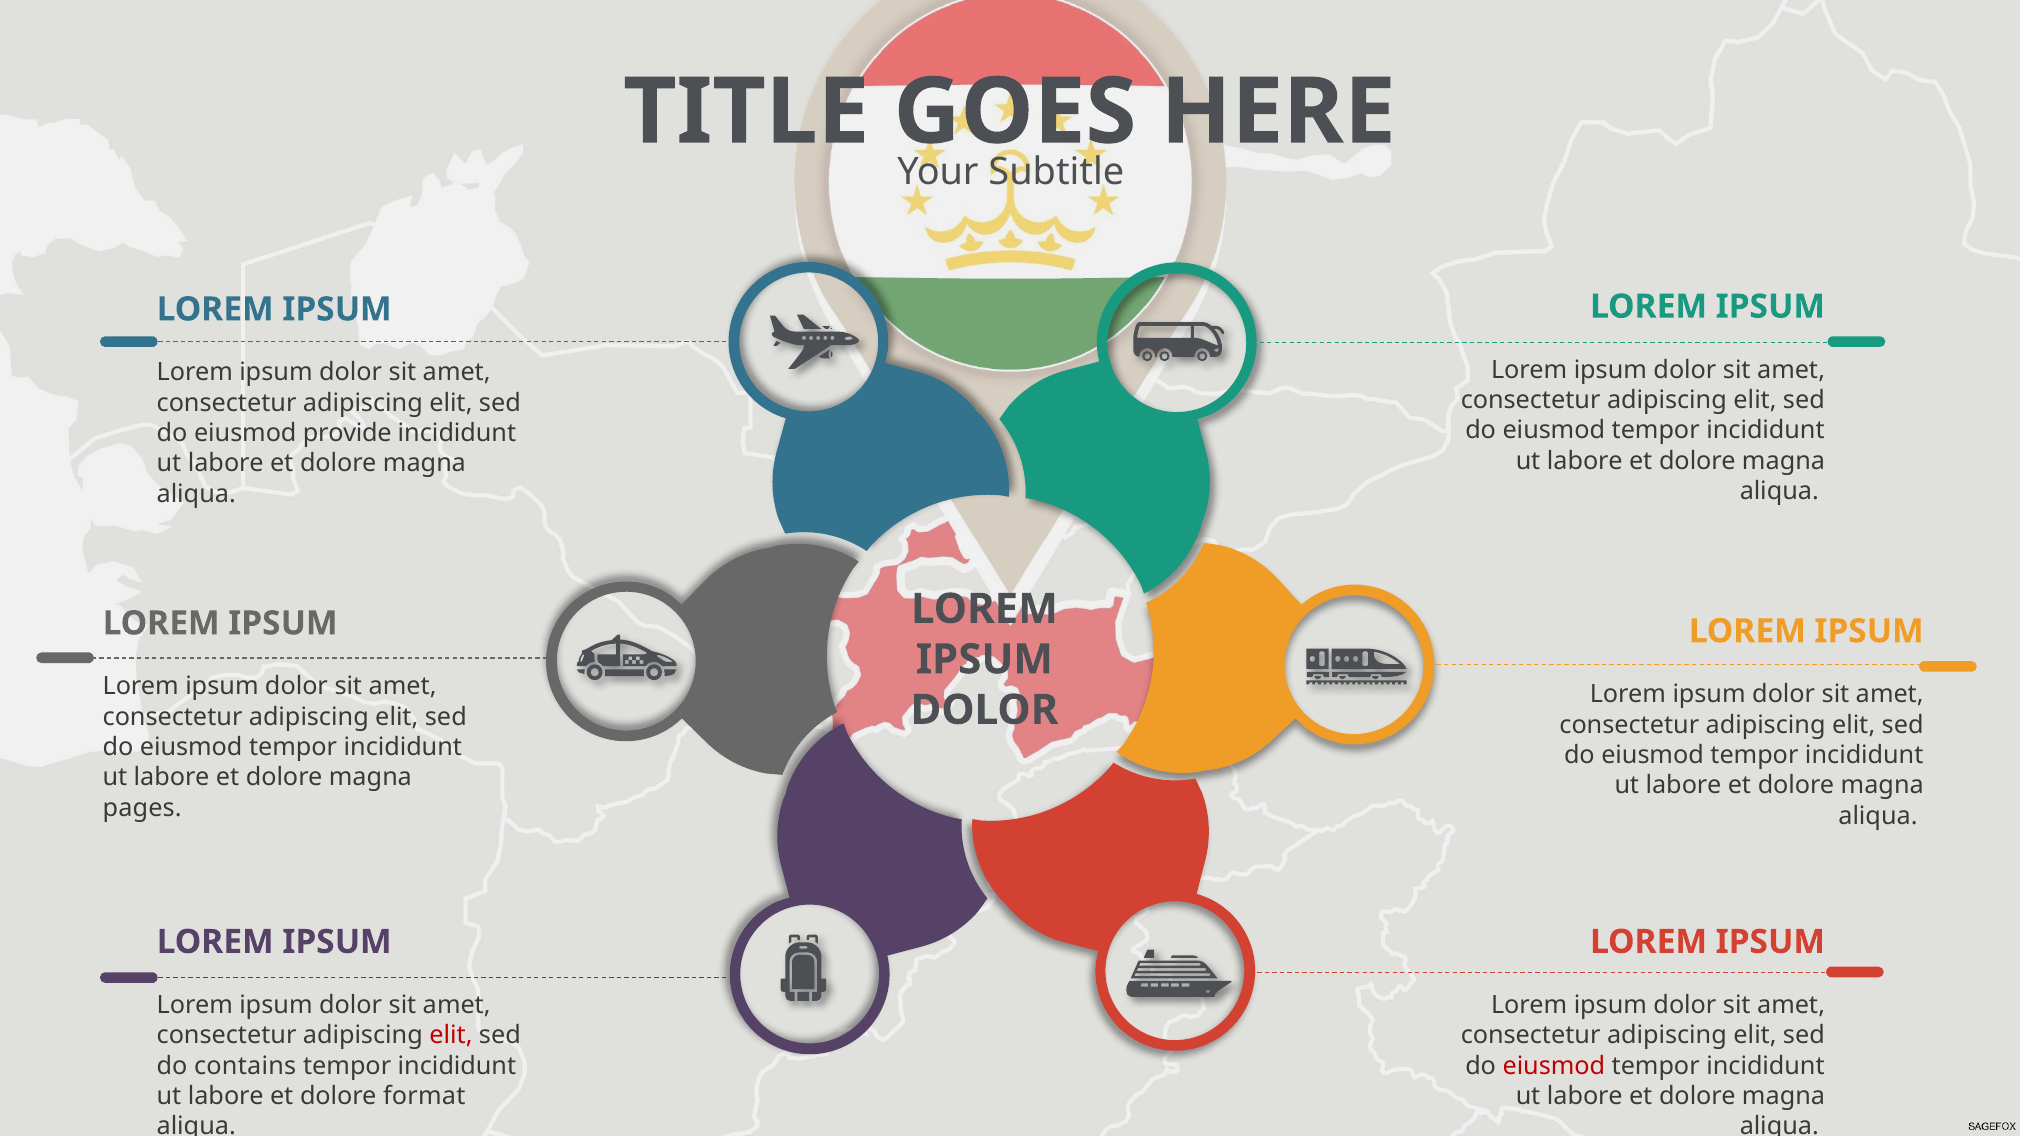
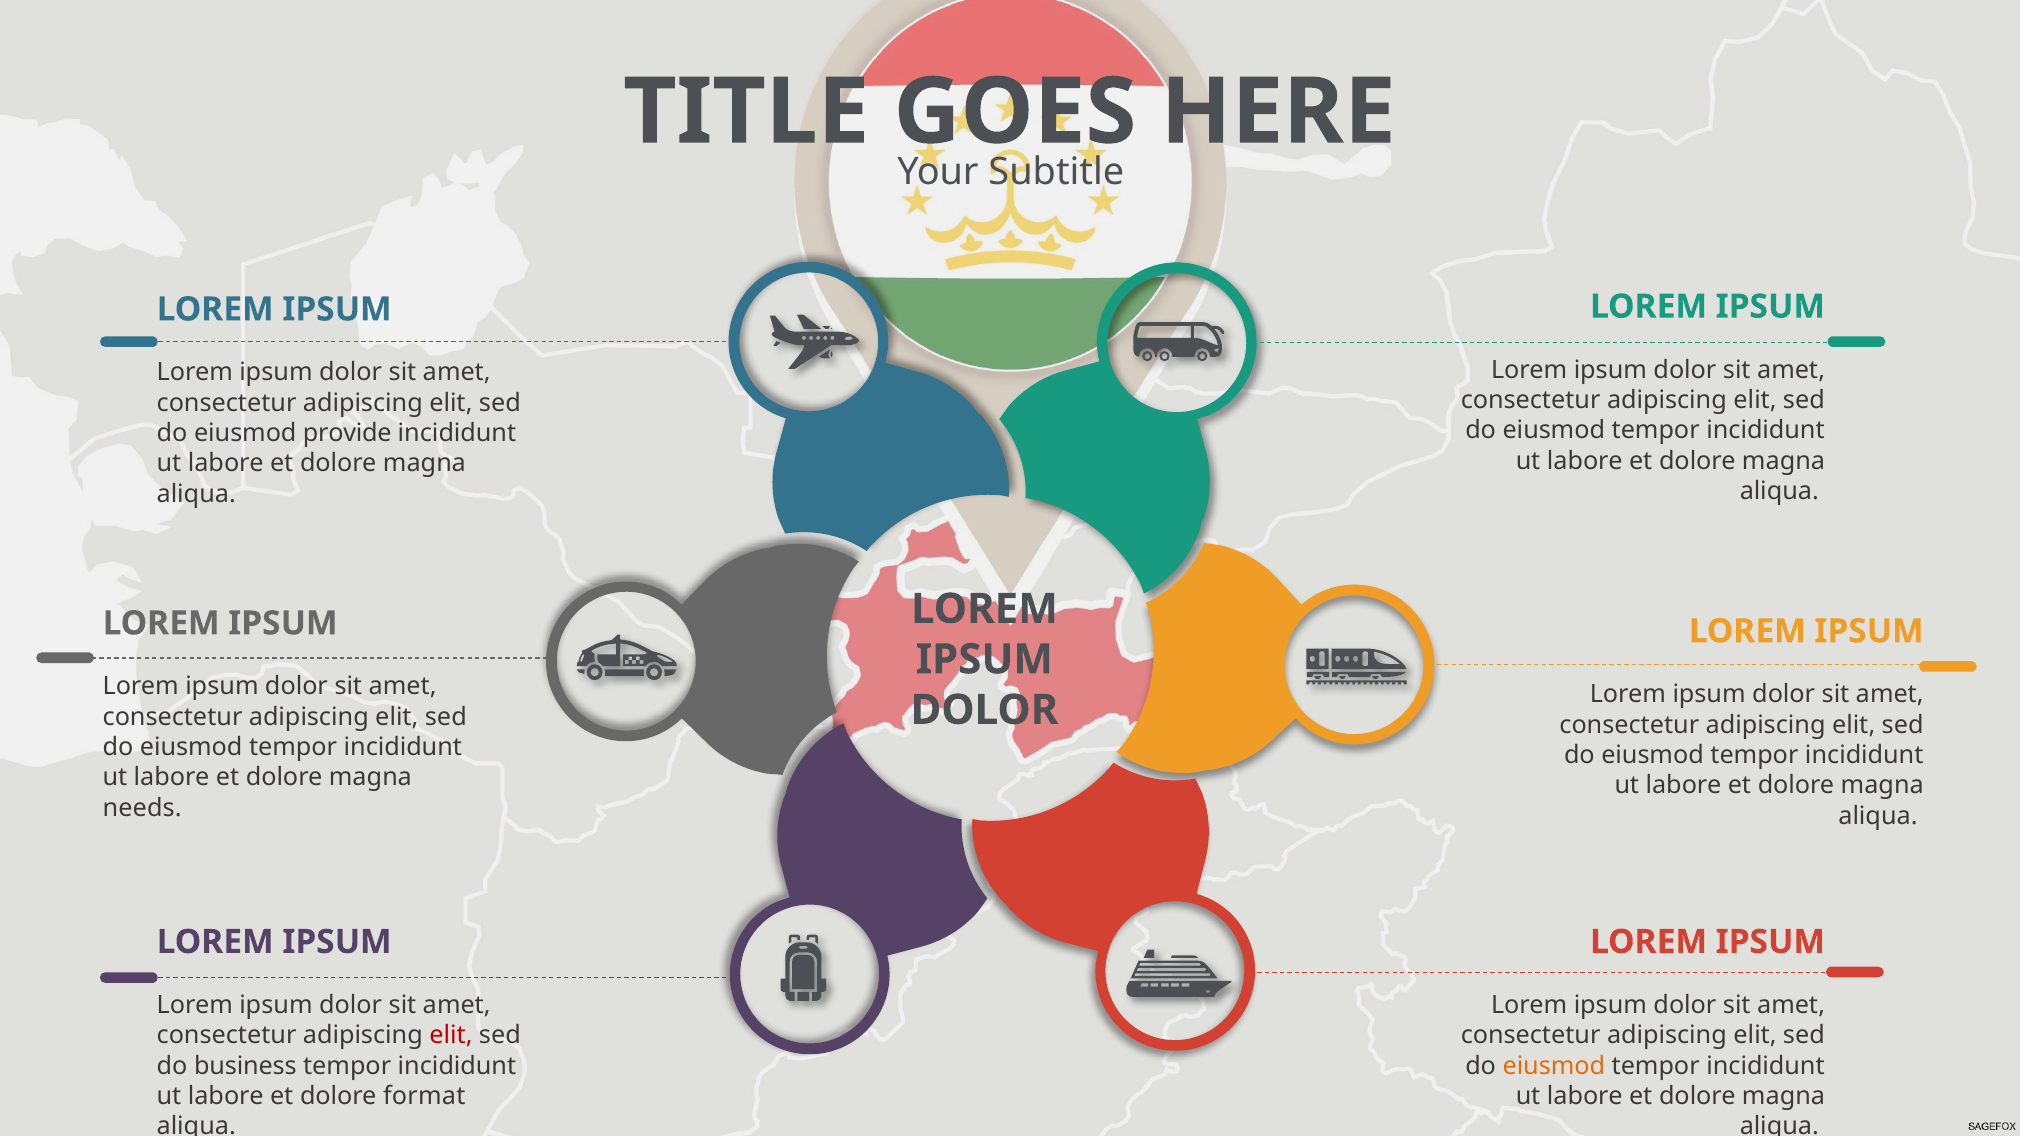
pages: pages -> needs (142, 808)
contains: contains -> business (245, 1066)
eiusmod colour: red -> orange (1554, 1066)
